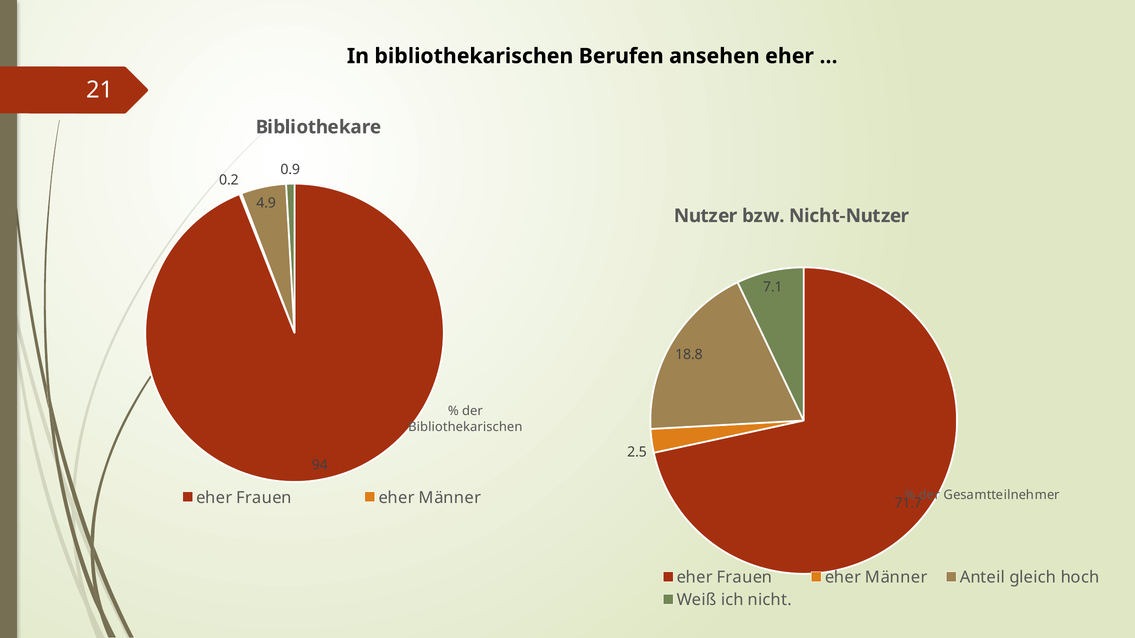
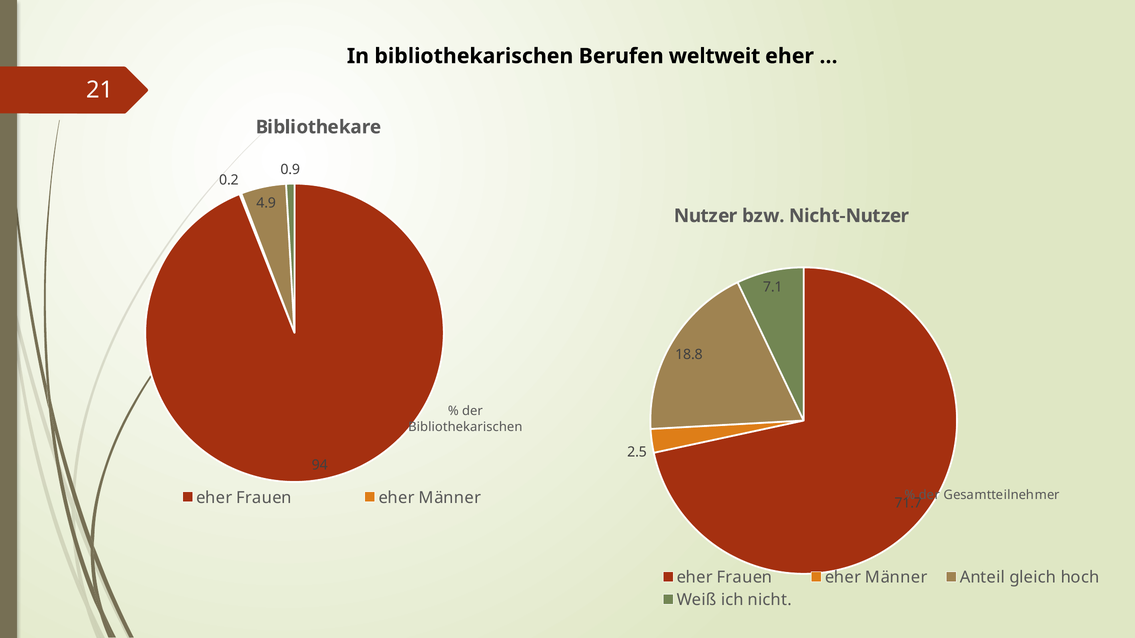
ansehen: ansehen -> weltweit (715, 56)
